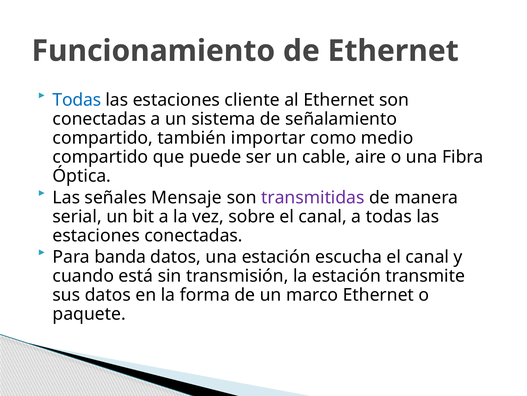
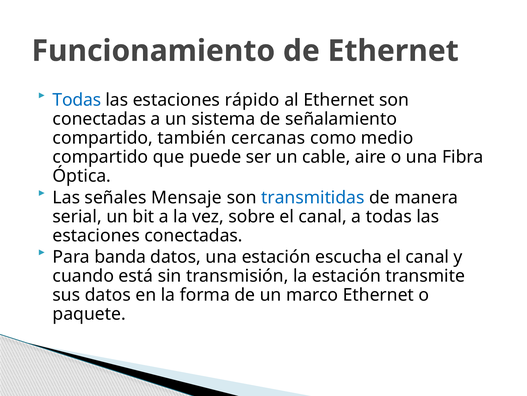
cliente: cliente -> rápido (252, 100)
importar: importar -> cercanas (268, 138)
transmitidas colour: purple -> blue (313, 197)
